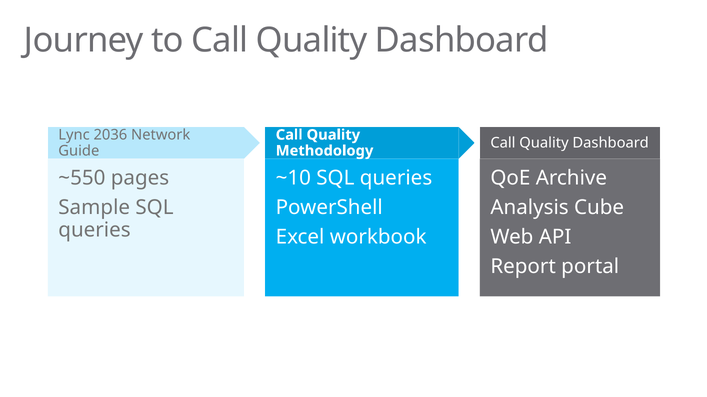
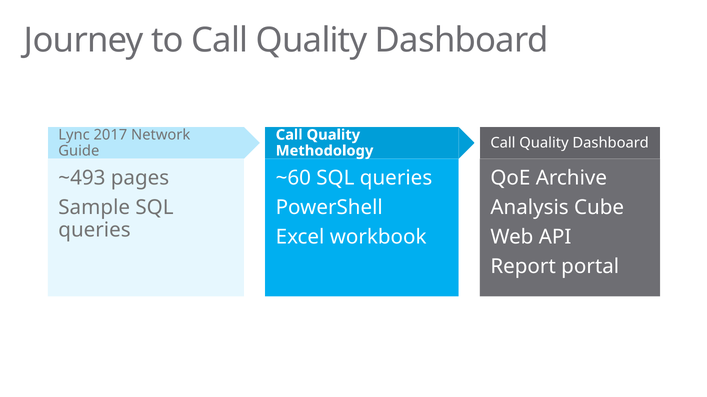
2036: 2036 -> 2017 (110, 135)
~550: ~550 -> ~493 (82, 178)
~10: ~10 -> ~60 (293, 178)
